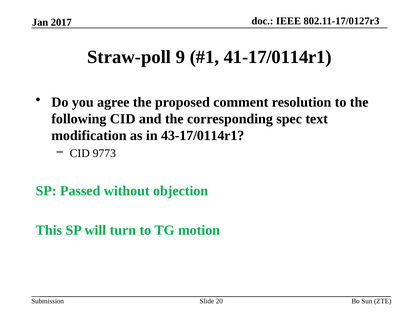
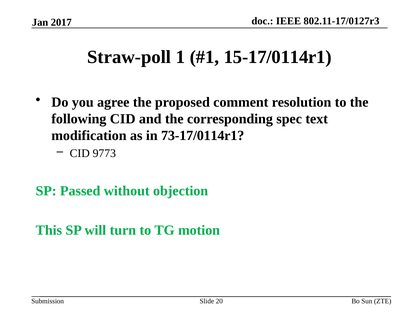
9: 9 -> 1 (180, 57)
41-17/0114r1: 41-17/0114r1 -> 15-17/0114r1 (278, 57)
43-17/0114r1: 43-17/0114r1 -> 73-17/0114r1 (203, 136)
